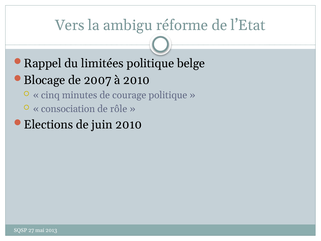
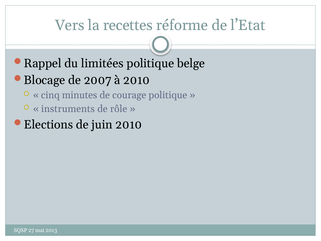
ambigu: ambigu -> recettes (128, 25)
consociation: consociation -> instruments (68, 109)
